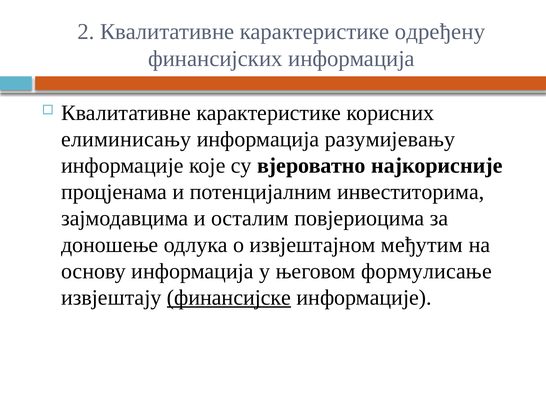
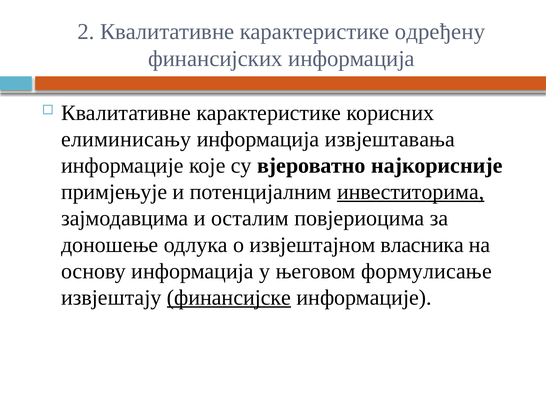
разумијевању: разумијевању -> извјештавања (390, 139)
процјенама: процјенама -> примјењује (114, 192)
инвеститорима underline: none -> present (411, 192)
међутим: међутим -> власника (422, 245)
